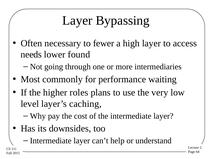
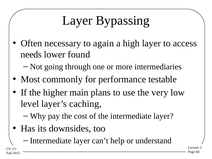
fewer: fewer -> again (104, 43)
waiting: waiting -> testable (163, 79)
roles: roles -> main (79, 92)
